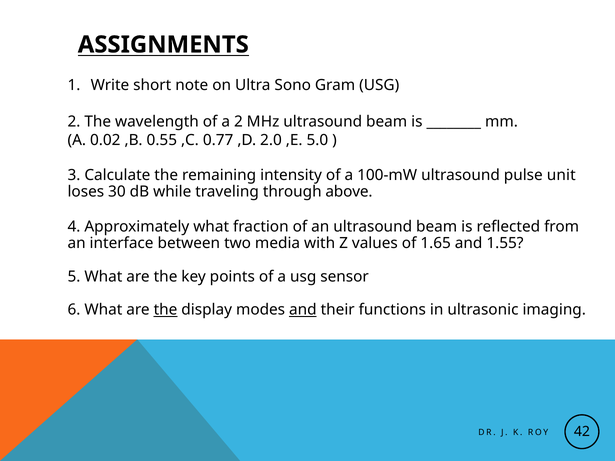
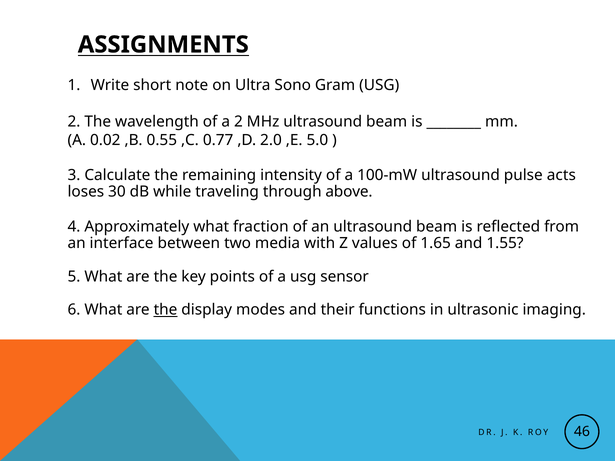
unit: unit -> acts (561, 175)
and underline: present -> none (303, 310)
42: 42 -> 46 (582, 432)
